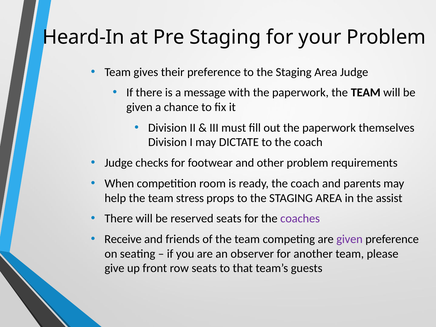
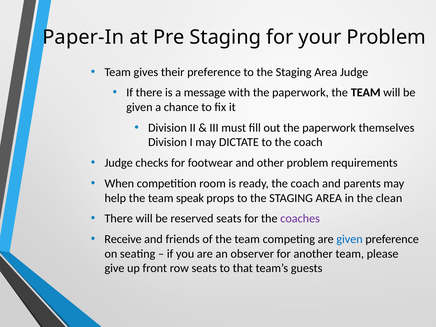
Heard-In: Heard-In -> Paper-In (83, 37)
stress: stress -> speak (190, 198)
assist: assist -> clean (389, 198)
given colour: purple -> blue (350, 239)
